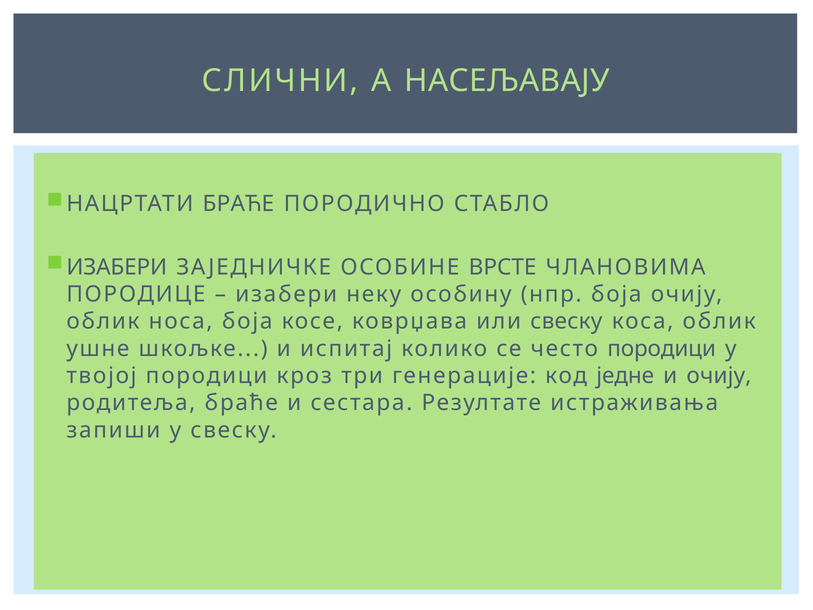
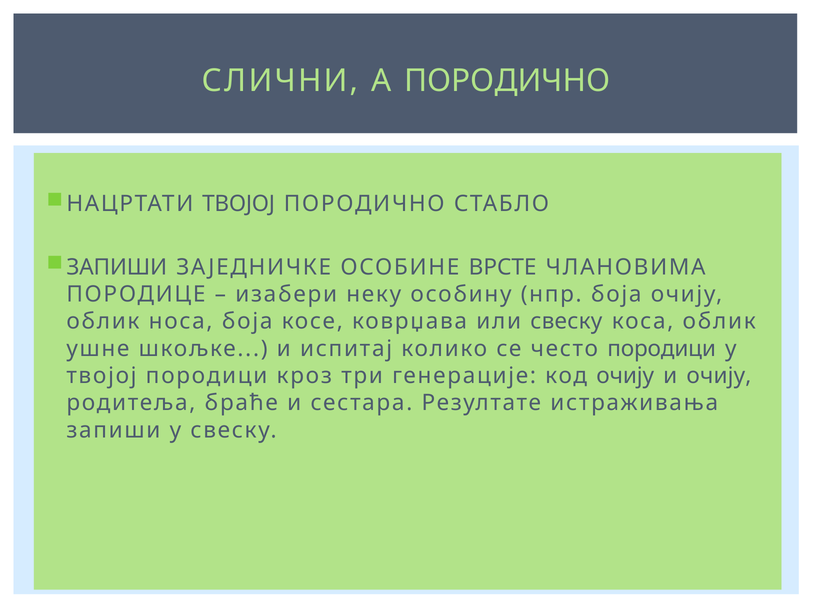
А НАСЕЉАВАЈУ: НАСЕЉАВАЈУ -> ПОРОДИЧНО (507, 81)
НАЦРТАТИ БРАЋЕ: БРАЋЕ -> ТВОЈОЈ (239, 204)
ИЗАБЕРИ: ИЗАБЕРИ -> ЗАПИШИ (117, 267)
код једне: једне -> очију (625, 376)
